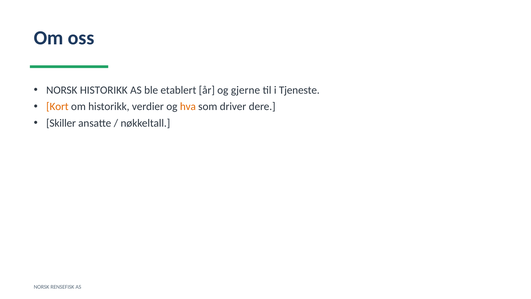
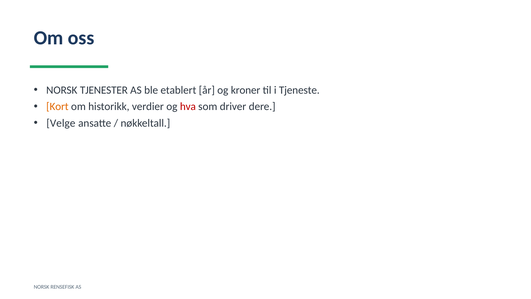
NORSK HISTORIKK: HISTORIKK -> TJENESTER (104, 90)
gjerne: gjerne -> kroner (246, 90)
hva colour: orange -> red (188, 107)
Skiller: Skiller -> Velge (61, 123)
